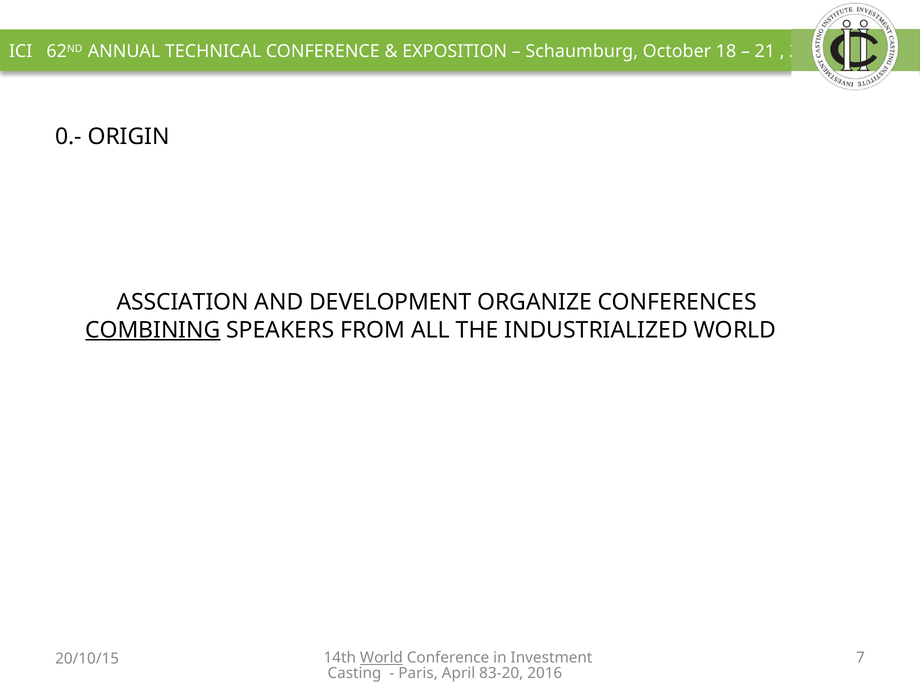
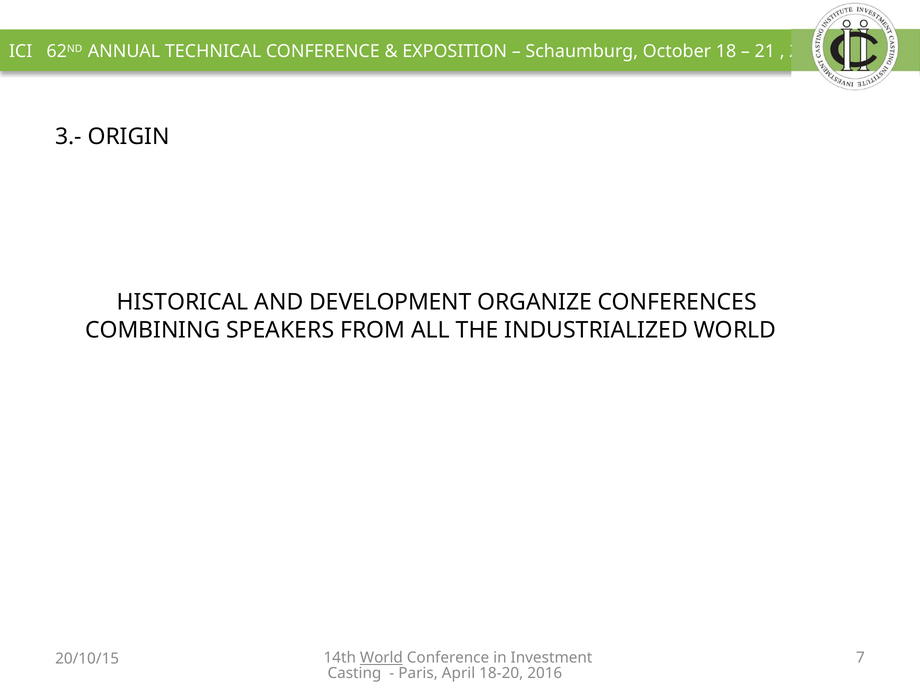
0.-: 0.- -> 3.- (68, 137)
ASSCIATION: ASSCIATION -> HISTORICAL (183, 302)
COMBINING underline: present -> none (153, 330)
83-20: 83-20 -> 18-20 (501, 673)
